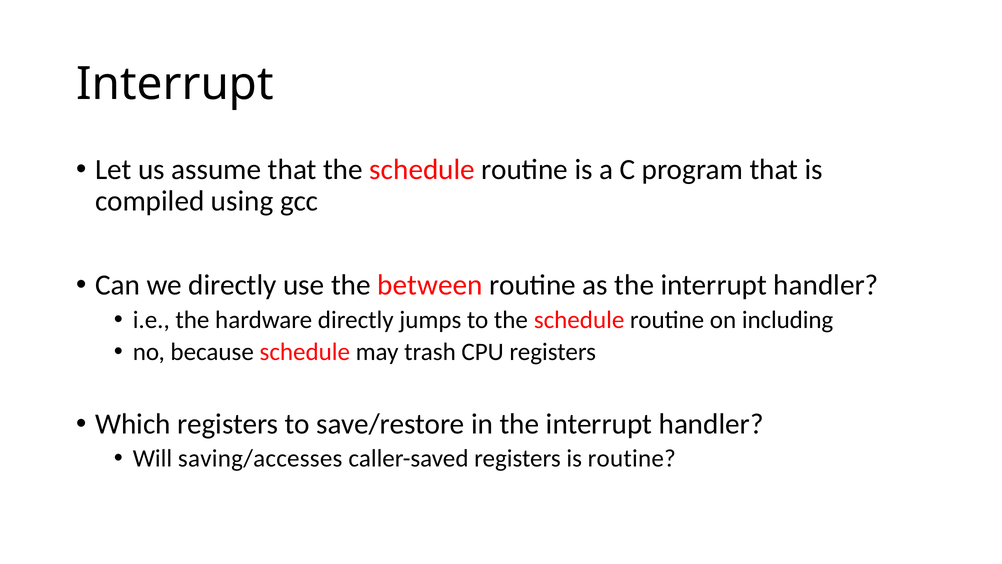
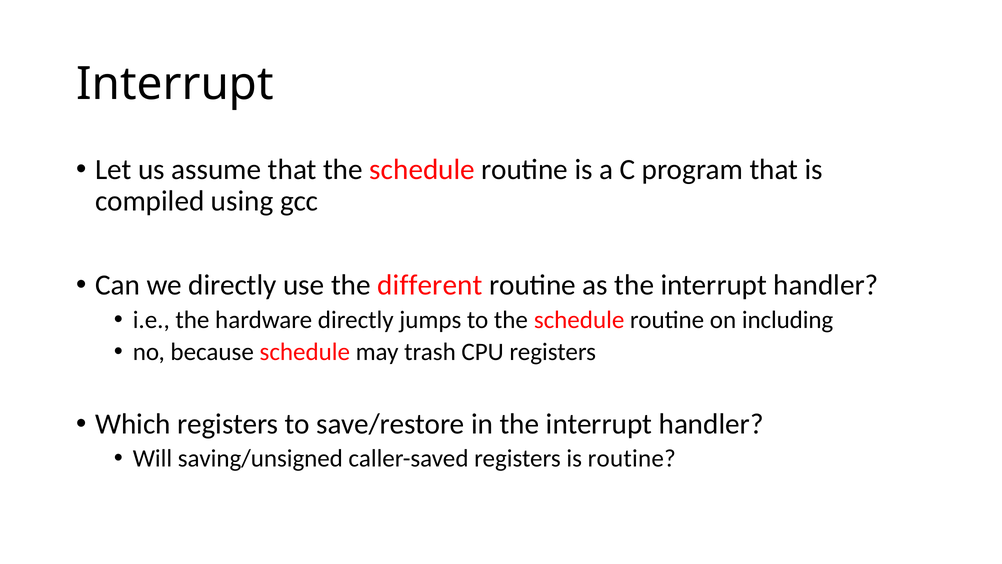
between: between -> different (430, 285)
saving/accesses: saving/accesses -> saving/unsigned (260, 458)
